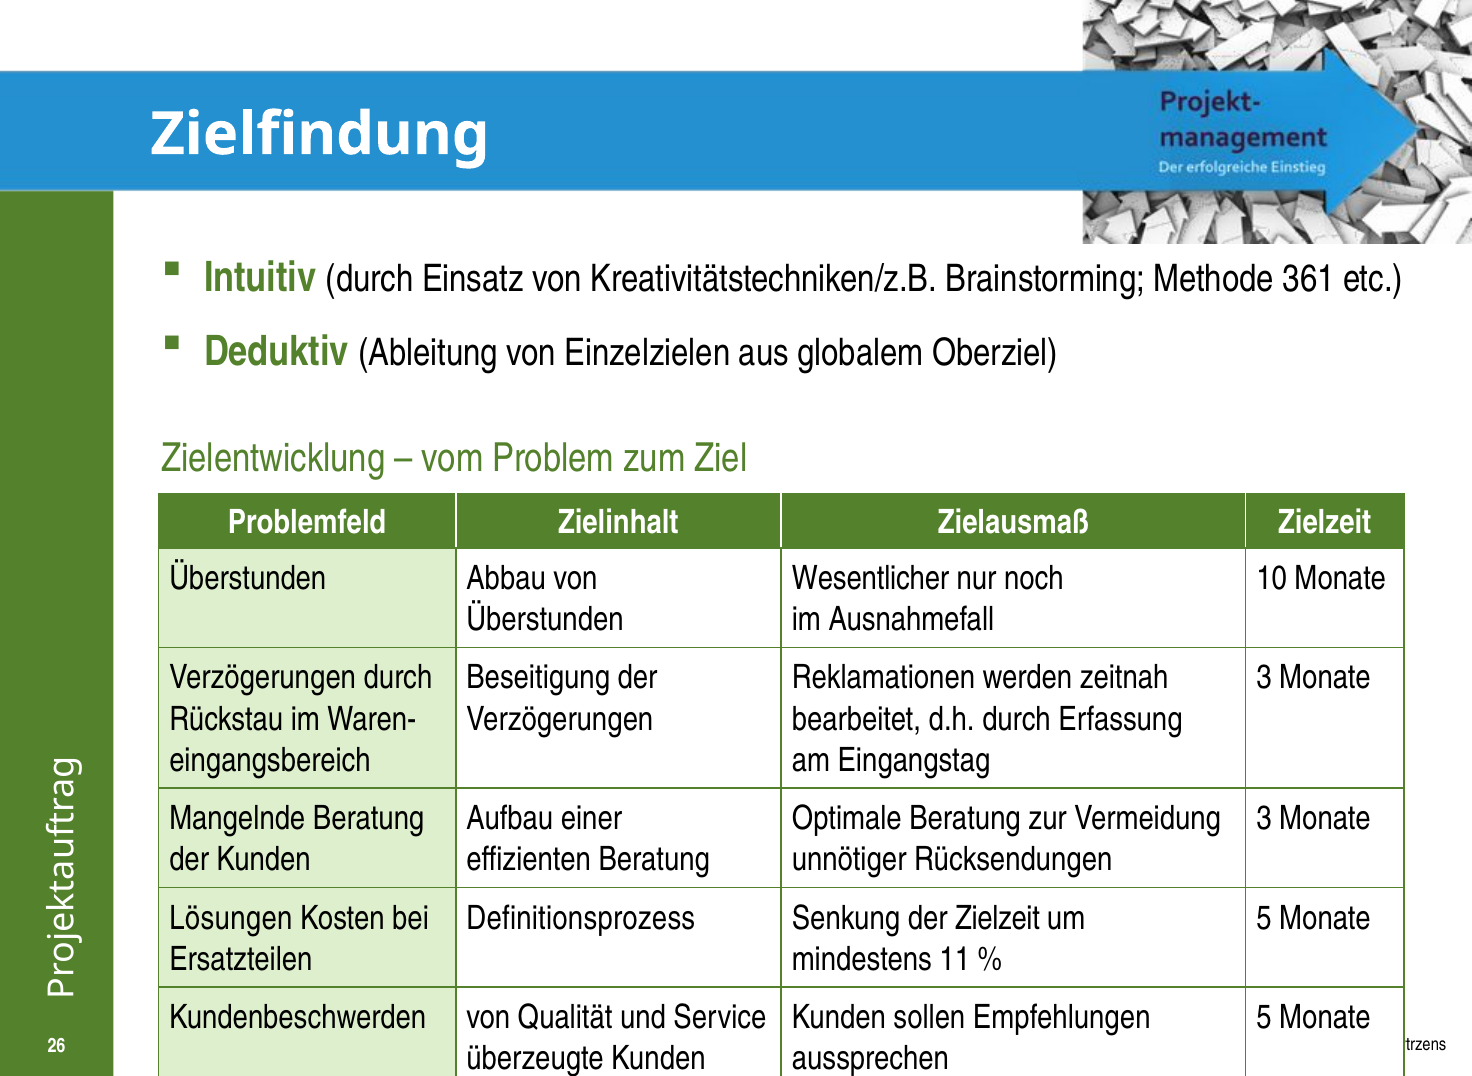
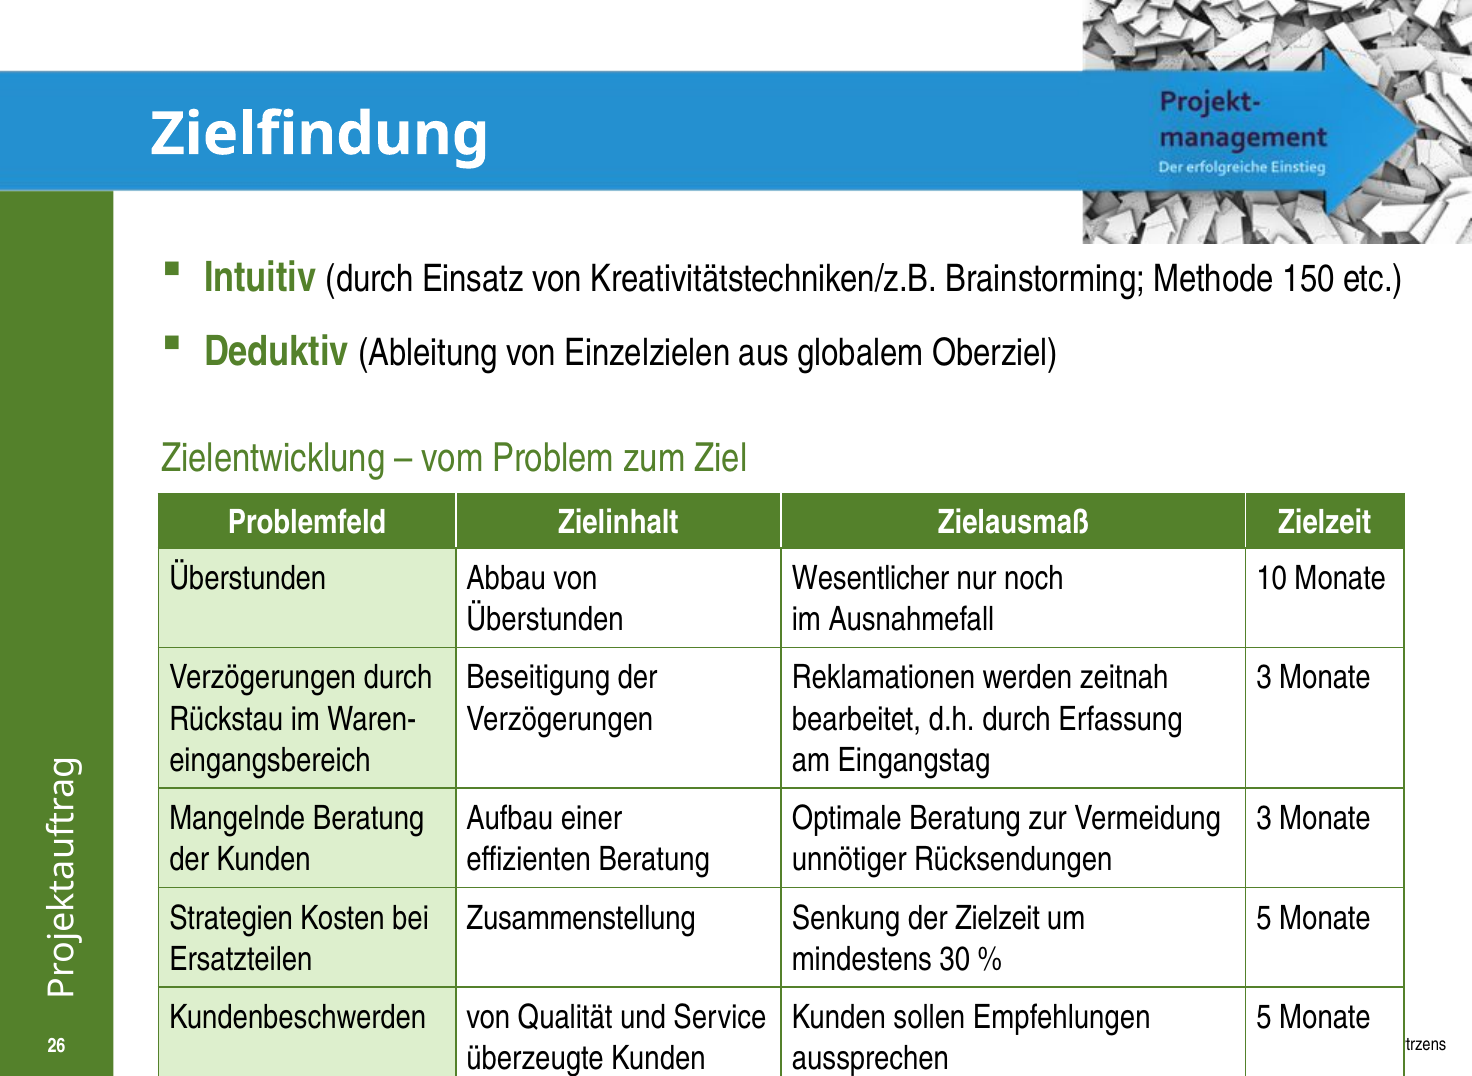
361: 361 -> 150 (1309, 279)
Lösungen: Lösungen -> Strategien (231, 918)
Definitionsprozess: Definitionsprozess -> Zusammenstellung (581, 918)
11: 11 -> 30 (955, 959)
